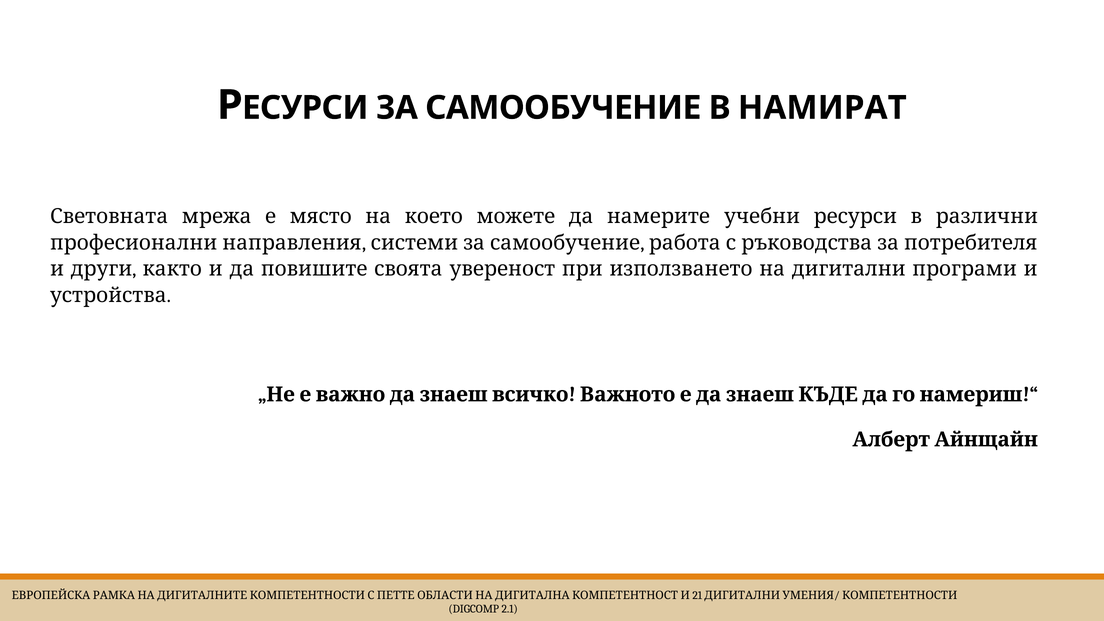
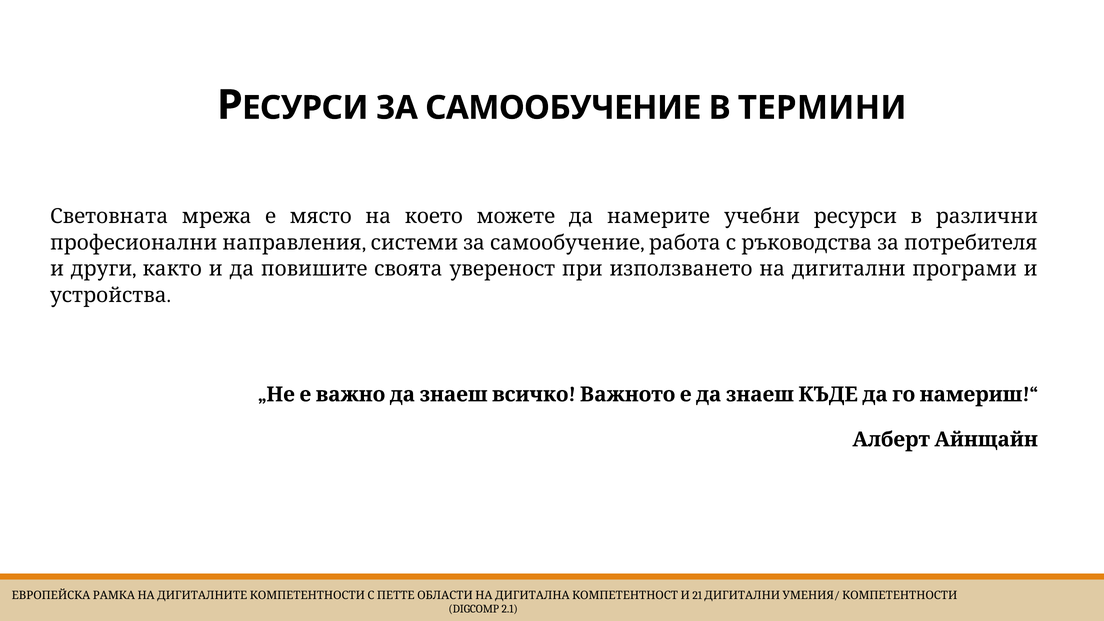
НАМИРАТ: НАМИРАТ -> ТЕРМИНИ (822, 108)
